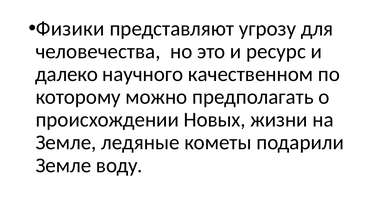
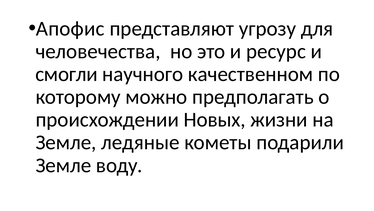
Физики: Физики -> Апофис (70, 29)
далеко: далеко -> смогли (67, 74)
